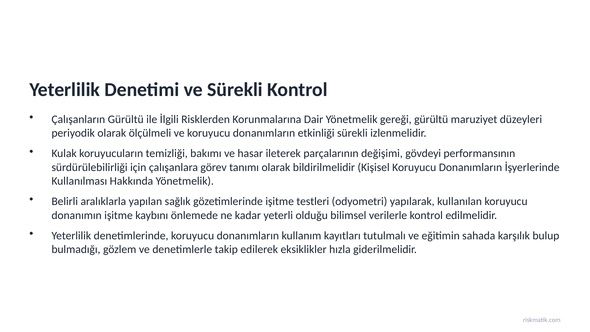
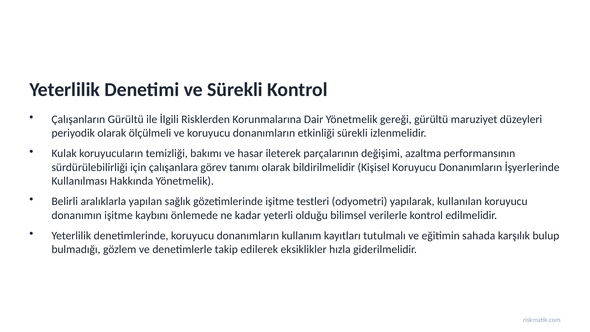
gövdeyi: gövdeyi -> azaltma (423, 153)
